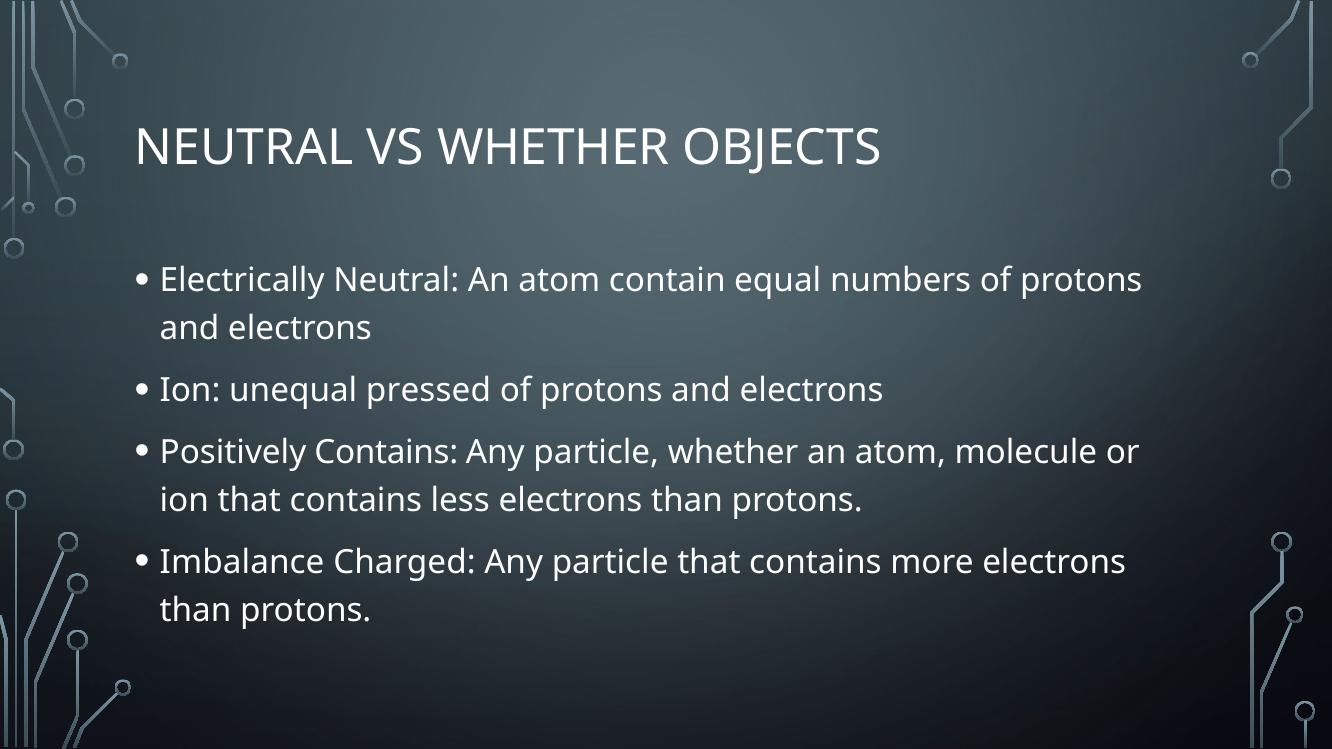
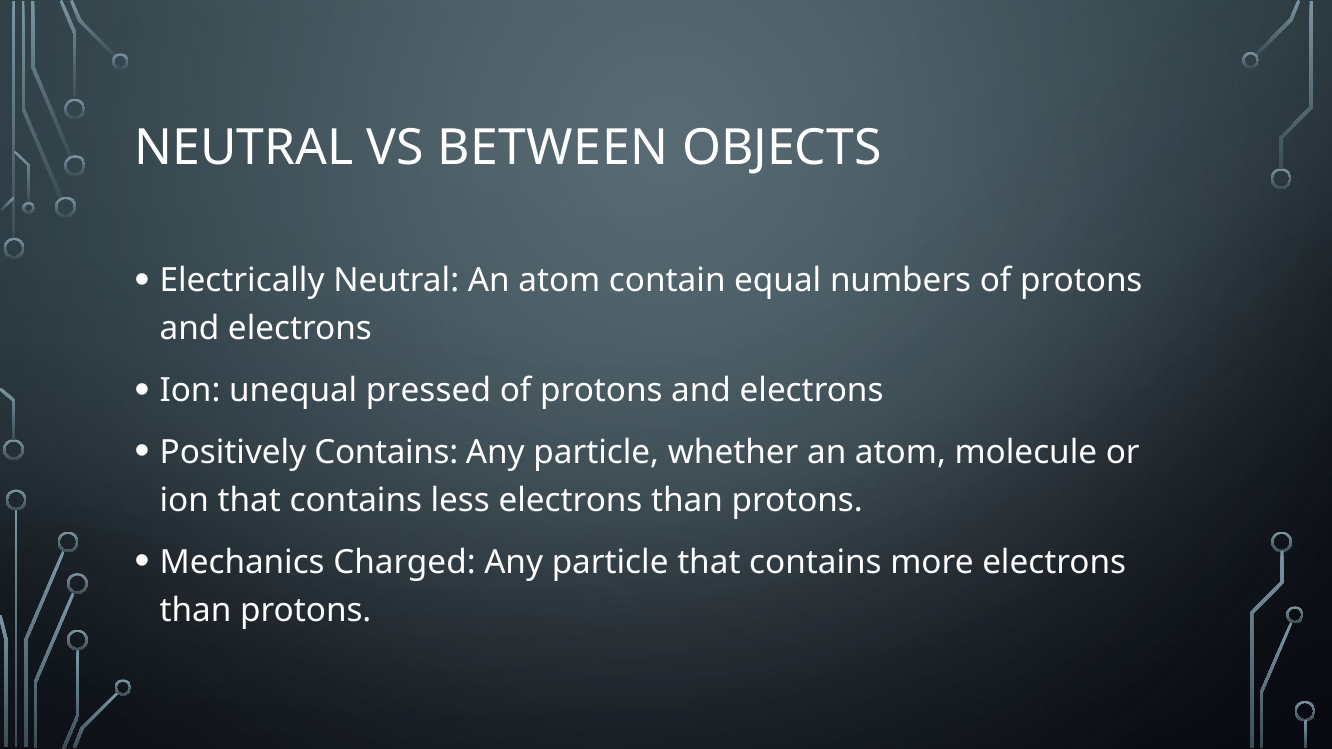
VS WHETHER: WHETHER -> BETWEEN (553, 148)
Imbalance: Imbalance -> Mechanics (242, 562)
